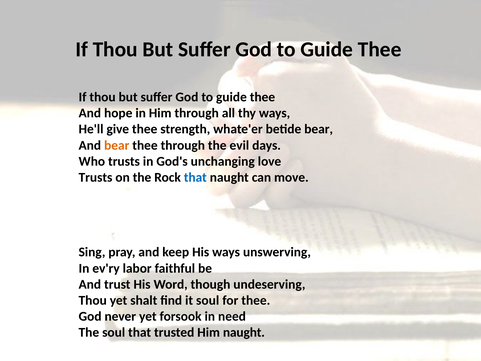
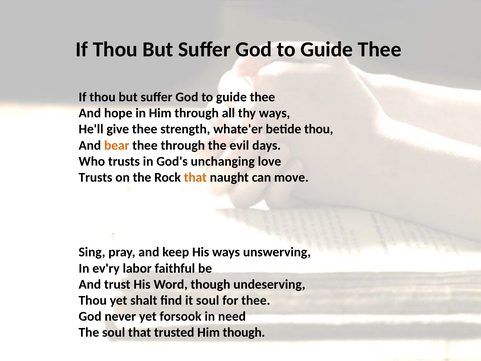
betide bear: bear -> thou (319, 129)
that colour: blue -> orange (195, 177)
Him naught: naught -> though (244, 332)
